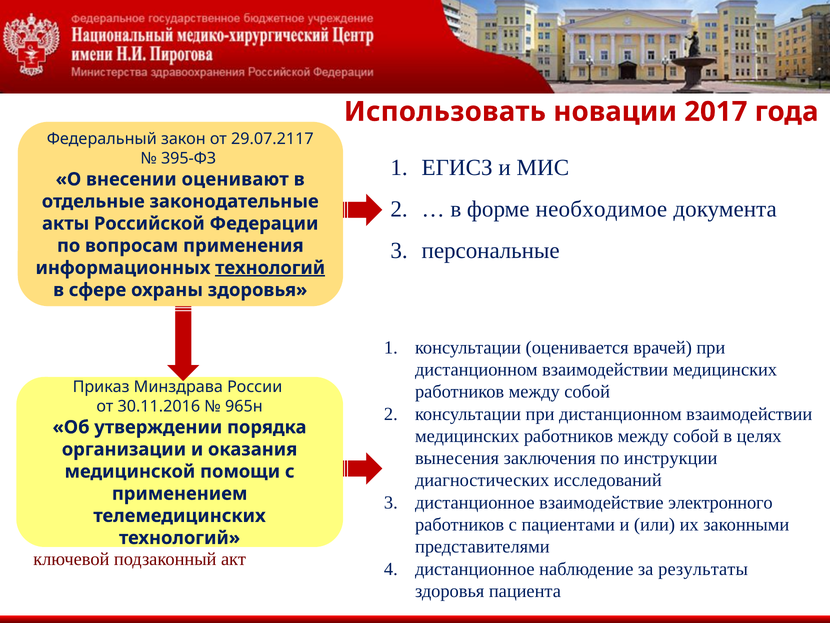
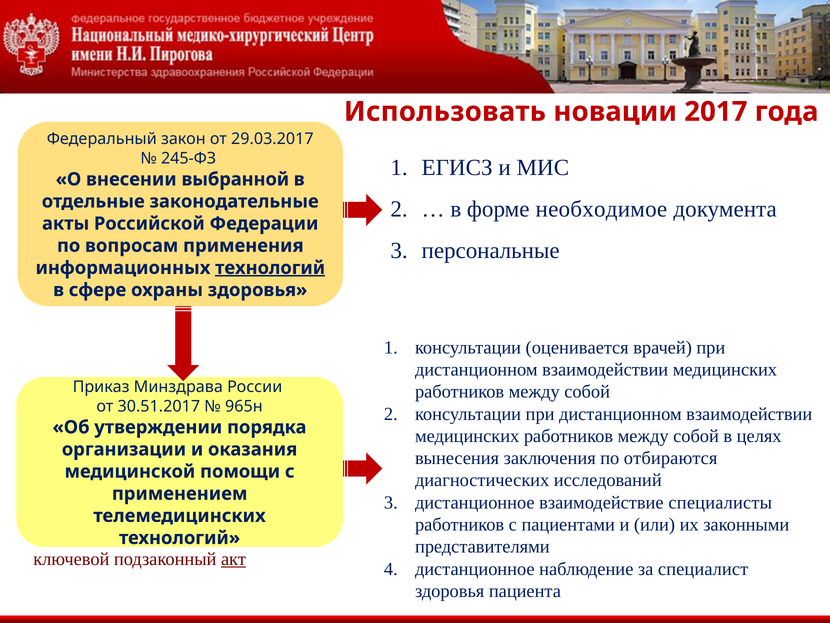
29.07.2117: 29.07.2117 -> 29.03.2017 (272, 139)
395-ФЗ: 395-ФЗ -> 245-ФЗ (189, 158)
оценивают: оценивают -> выбранной (235, 179)
30.11.2016: 30.11.2016 -> 30.51.2017 (159, 406)
инструкции: инструкции -> отбираются (671, 458)
электронного: электронного -> специалисты (720, 502)
акт underline: none -> present (234, 559)
результаты: результаты -> специалист (703, 568)
